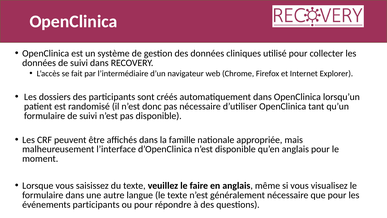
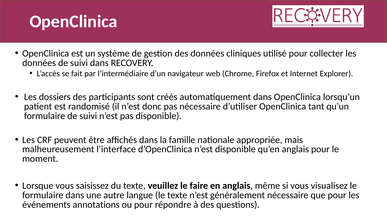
événements participants: participants -> annotations (96, 204)
